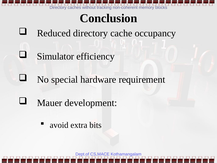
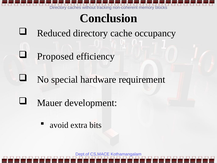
Simulator: Simulator -> Proposed (55, 56)
